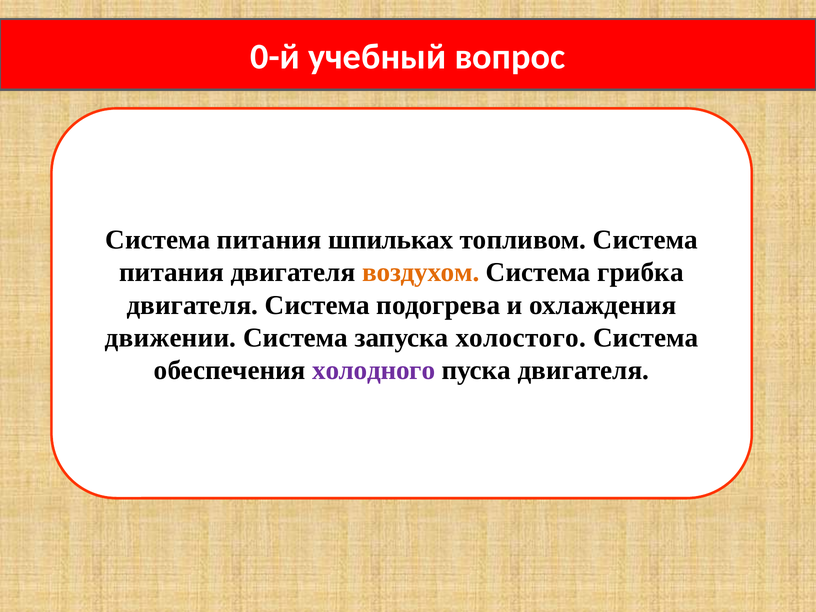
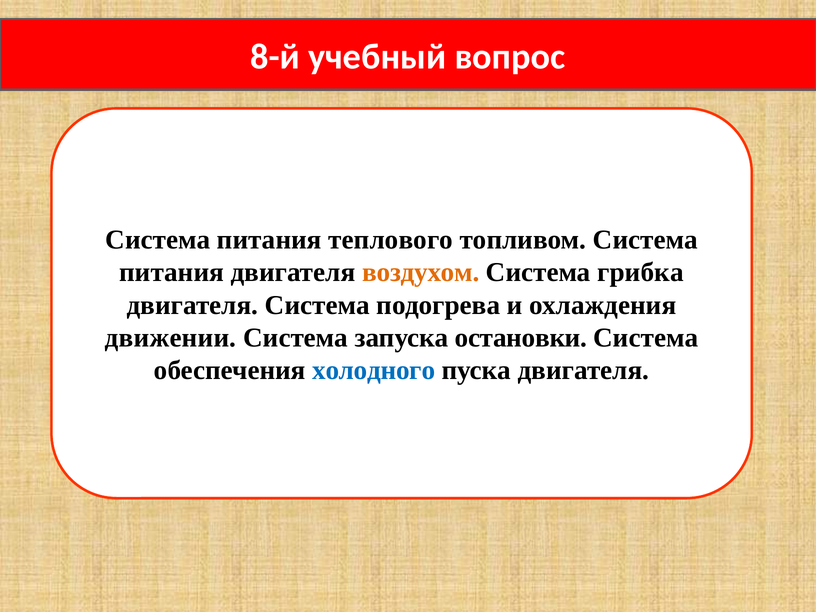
0-й: 0-й -> 8-й (275, 57)
шпильках: шпильках -> теплового (391, 240)
холостого: холостого -> остановки (521, 338)
холодного colour: purple -> blue (374, 370)
